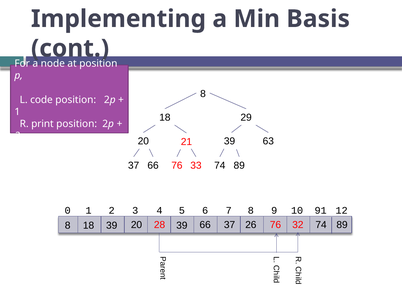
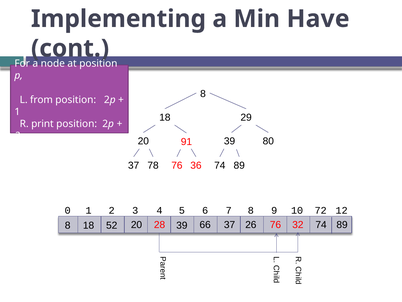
Basis: Basis -> Have (318, 19)
code: code -> from (41, 100)
21: 21 -> 91 (186, 141)
63: 63 -> 80 (268, 141)
37 66: 66 -> 78 (153, 165)
33: 33 -> 36 (196, 165)
91: 91 -> 72 (321, 210)
18 39: 39 -> 52 (112, 225)
